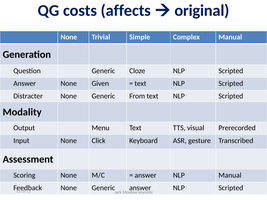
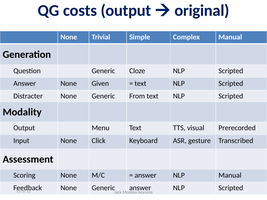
costs affects: affects -> output (126, 10)
